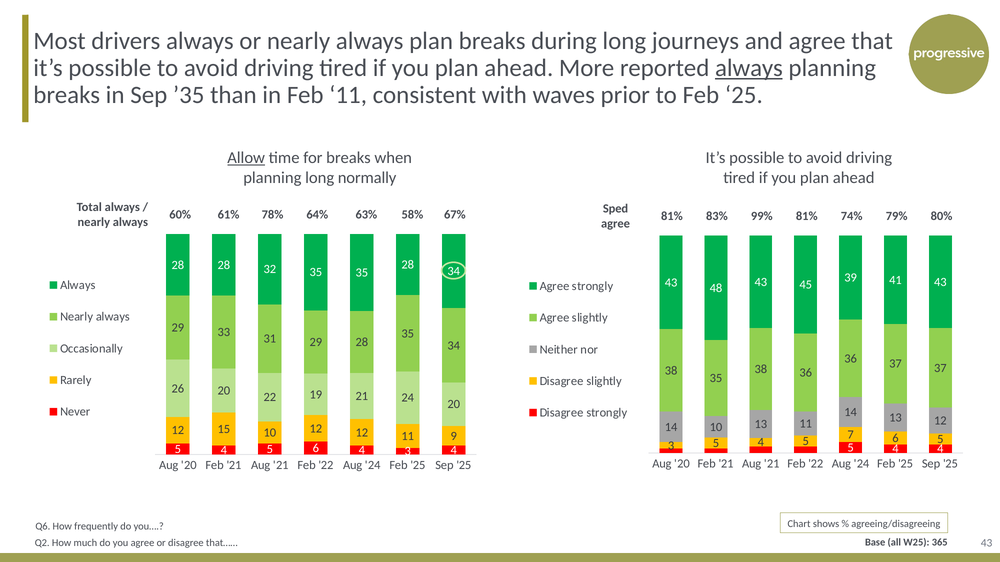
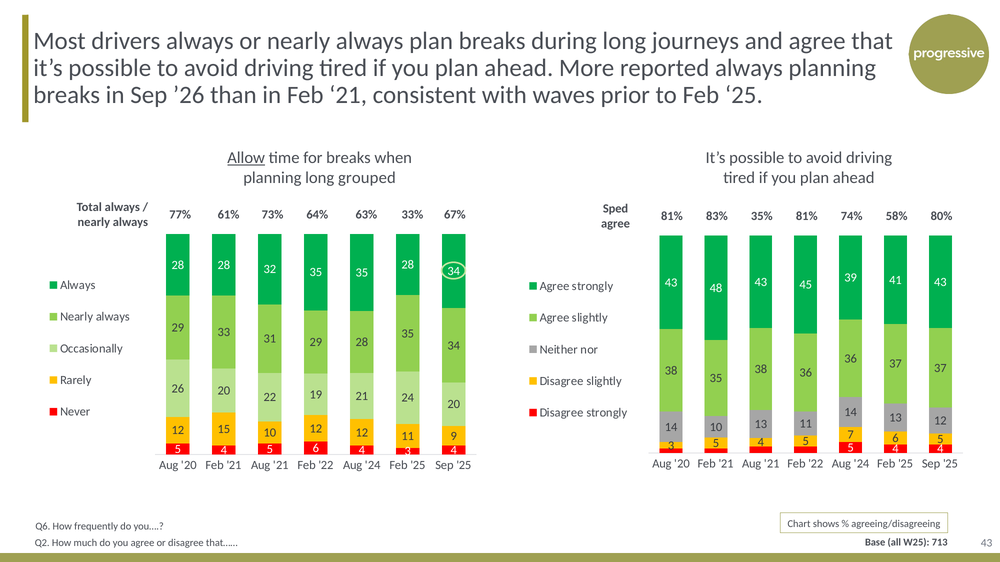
always underline: present -> none (749, 68)
’35: ’35 -> ’26 (189, 95)
in Feb 11: 11 -> 21 (348, 95)
normally: normally -> grouped (367, 178)
60%: 60% -> 77% (180, 215)
78%: 78% -> 73% (273, 215)
58%: 58% -> 33% (412, 215)
99%: 99% -> 35% (762, 216)
79%: 79% -> 58% (897, 216)
365: 365 -> 713 (940, 543)
